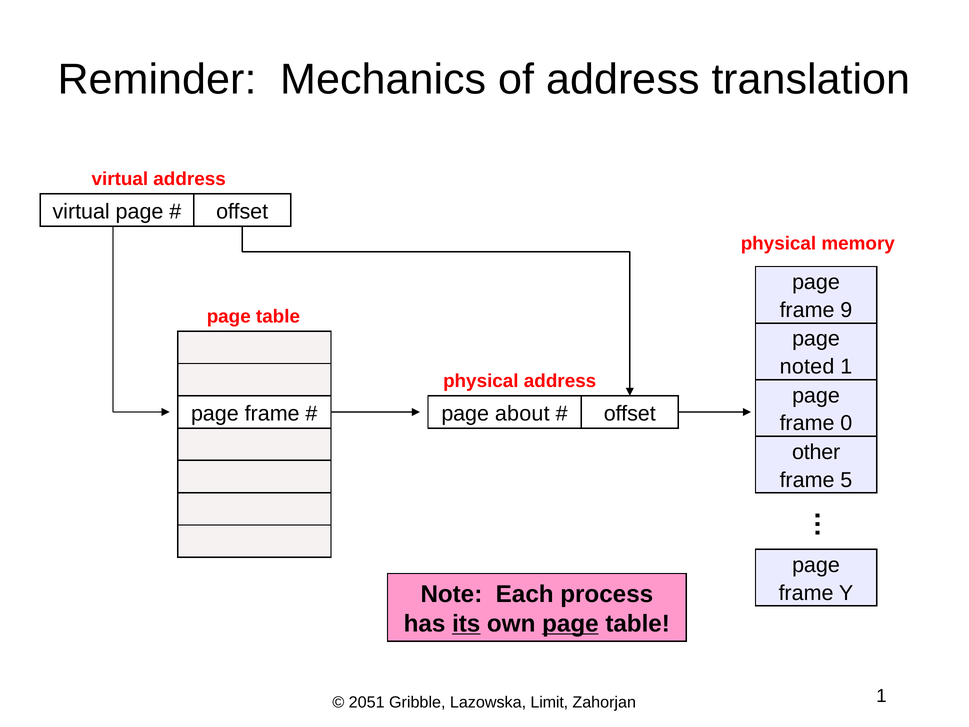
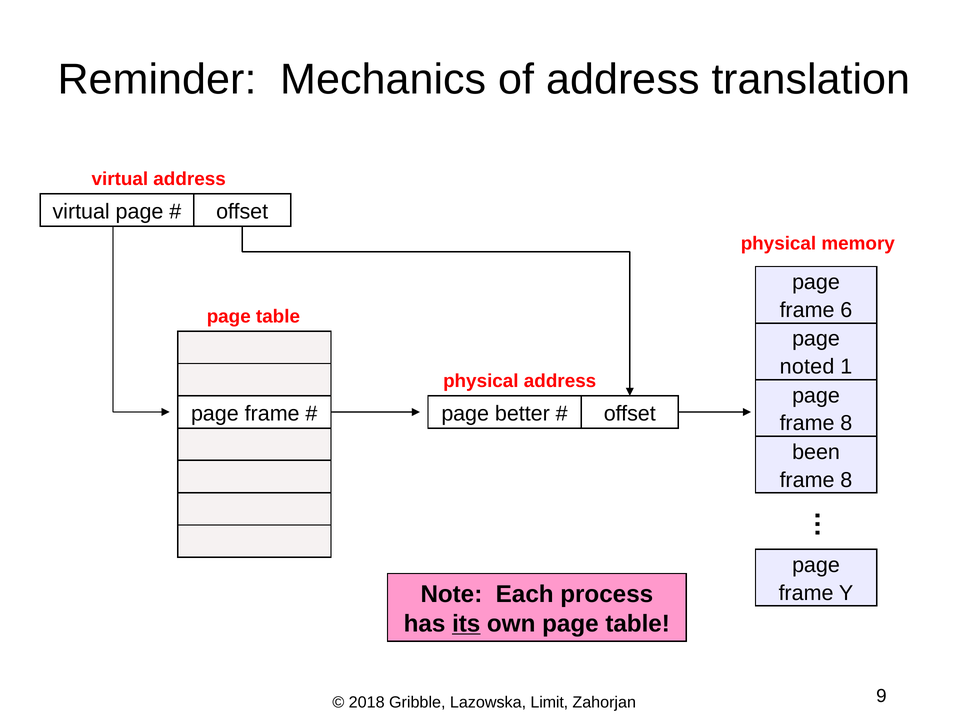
9: 9 -> 6 (846, 310)
about: about -> better (522, 413)
0: 0 -> 8 (846, 423)
other: other -> been (816, 452)
5: 5 -> 8 (846, 480)
page underline: present -> none (570, 623)
2051: 2051 -> 2018 (367, 702)
Zahorjan 1: 1 -> 9 (881, 696)
